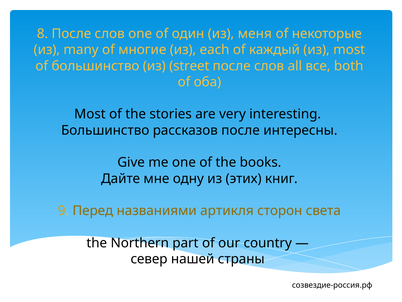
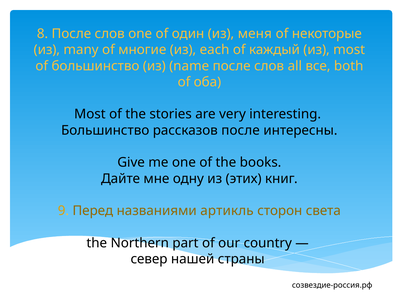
street: street -> name (189, 66)
артикля: артикля -> артикль (227, 211)
